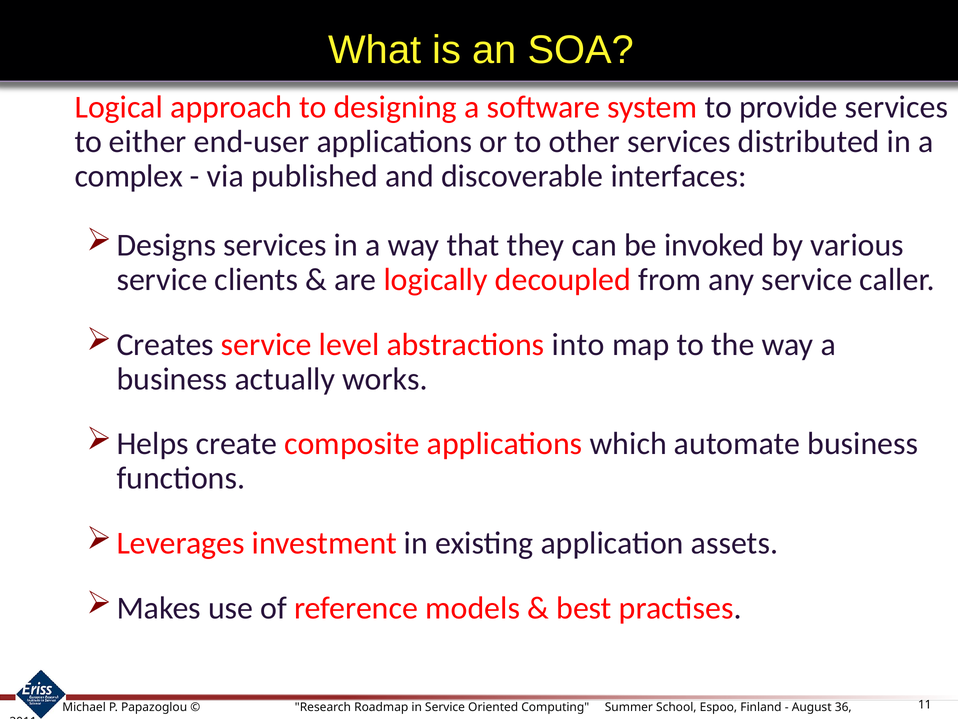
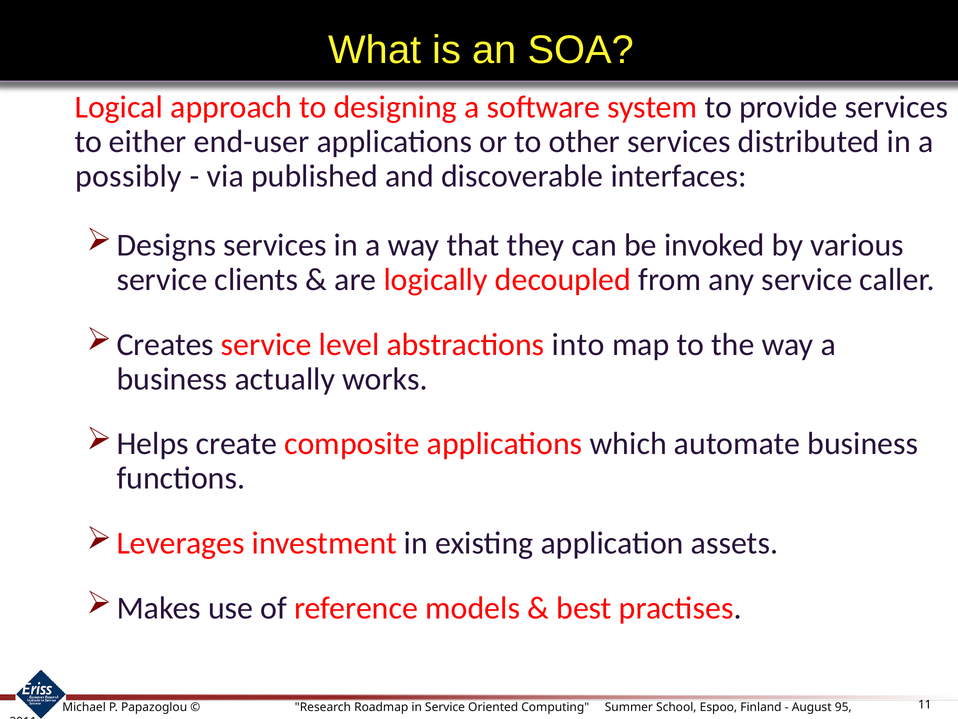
complex: complex -> possibly (128, 176)
36: 36 -> 95 (843, 707)
